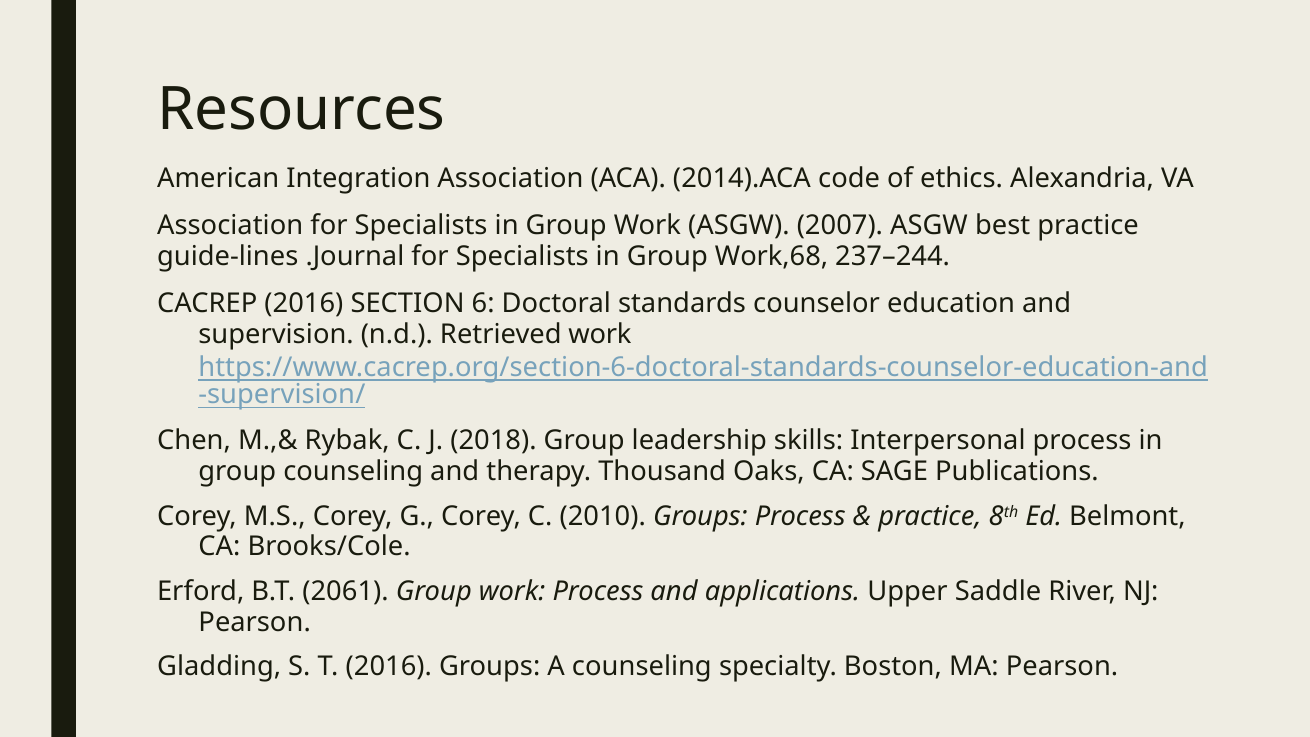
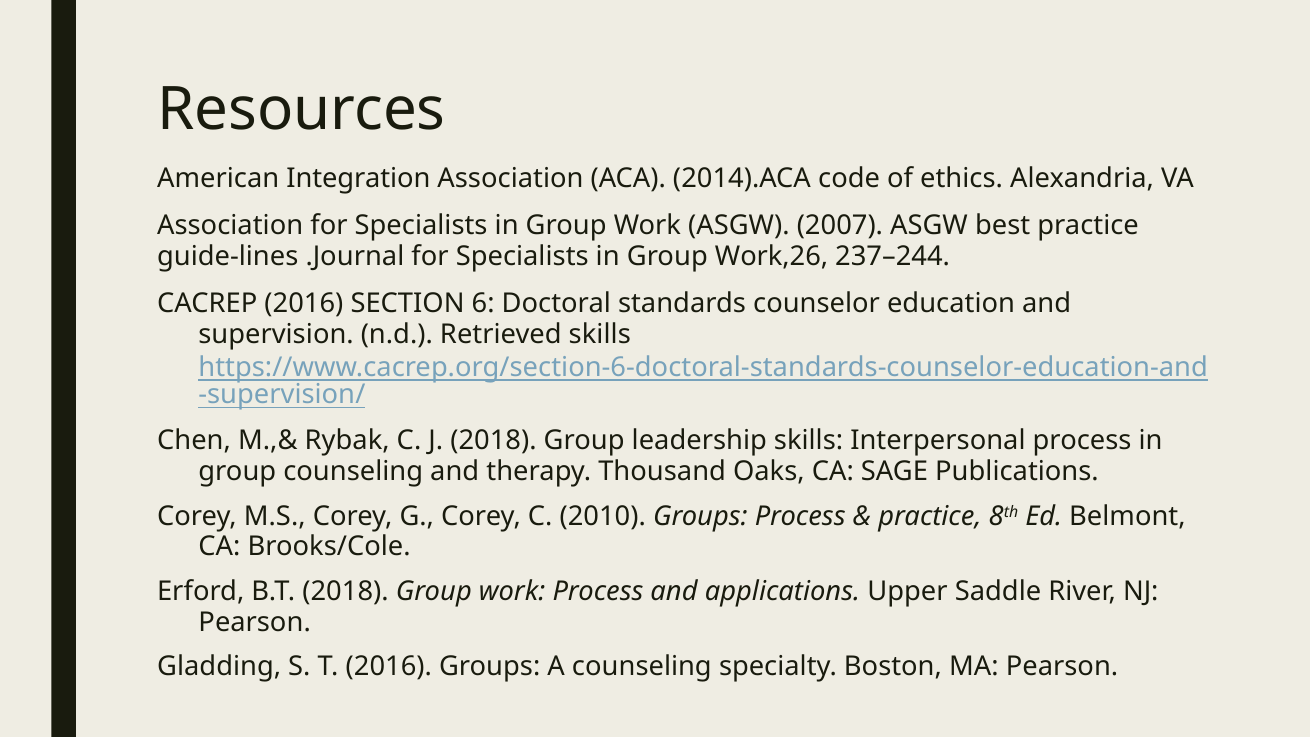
Work,68: Work,68 -> Work,26 (772, 256)
Retrieved work: work -> skills (600, 334)
B.T 2061: 2061 -> 2018 (346, 591)
